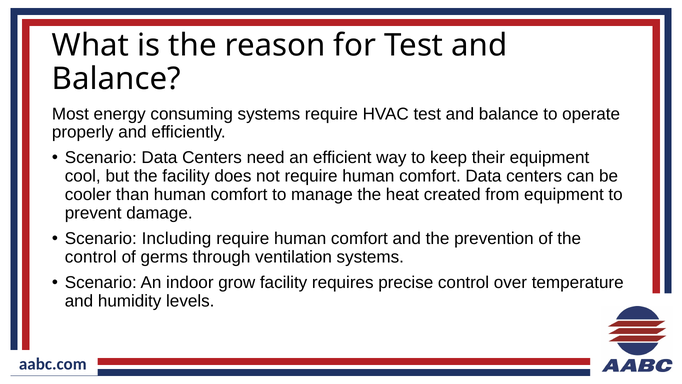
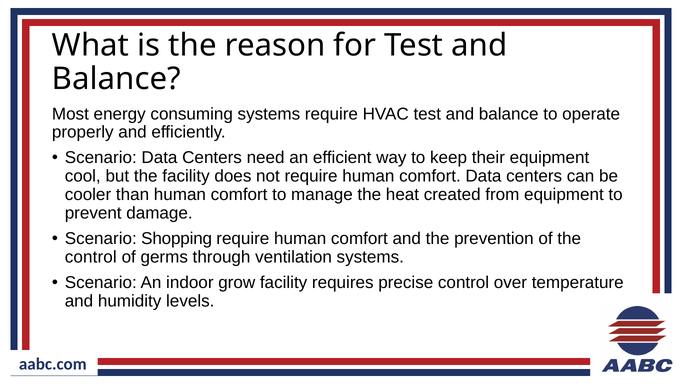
Including: Including -> Shopping (177, 238)
